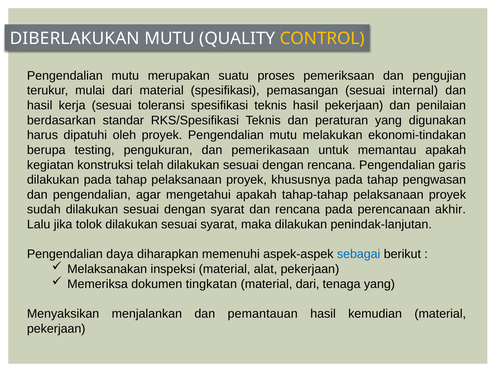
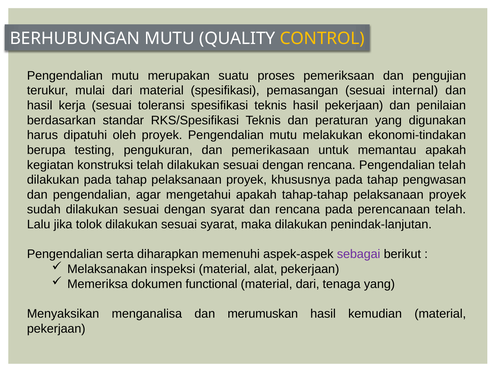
DIBERLAKUKAN: DIBERLAKUKAN -> BERHUBUNGAN (75, 39)
garis: garis -> telah (452, 165)
akhir: akhir -> telah (450, 210)
daya: daya -> serta (120, 254)
sebagai colour: blue -> purple (359, 254)
tingkatan: tingkatan -> functional (212, 284)
menjalankan: menjalankan -> menganalisa (147, 314)
pemantauan: pemantauan -> merumuskan (263, 314)
